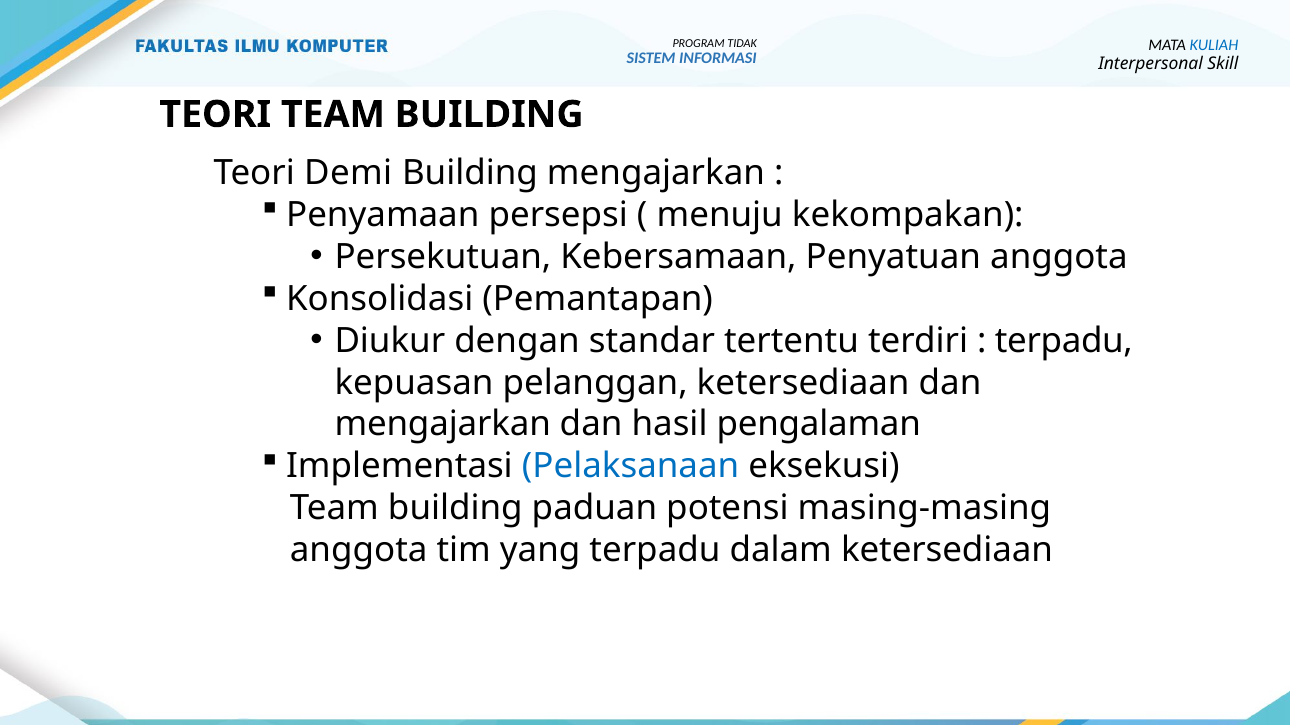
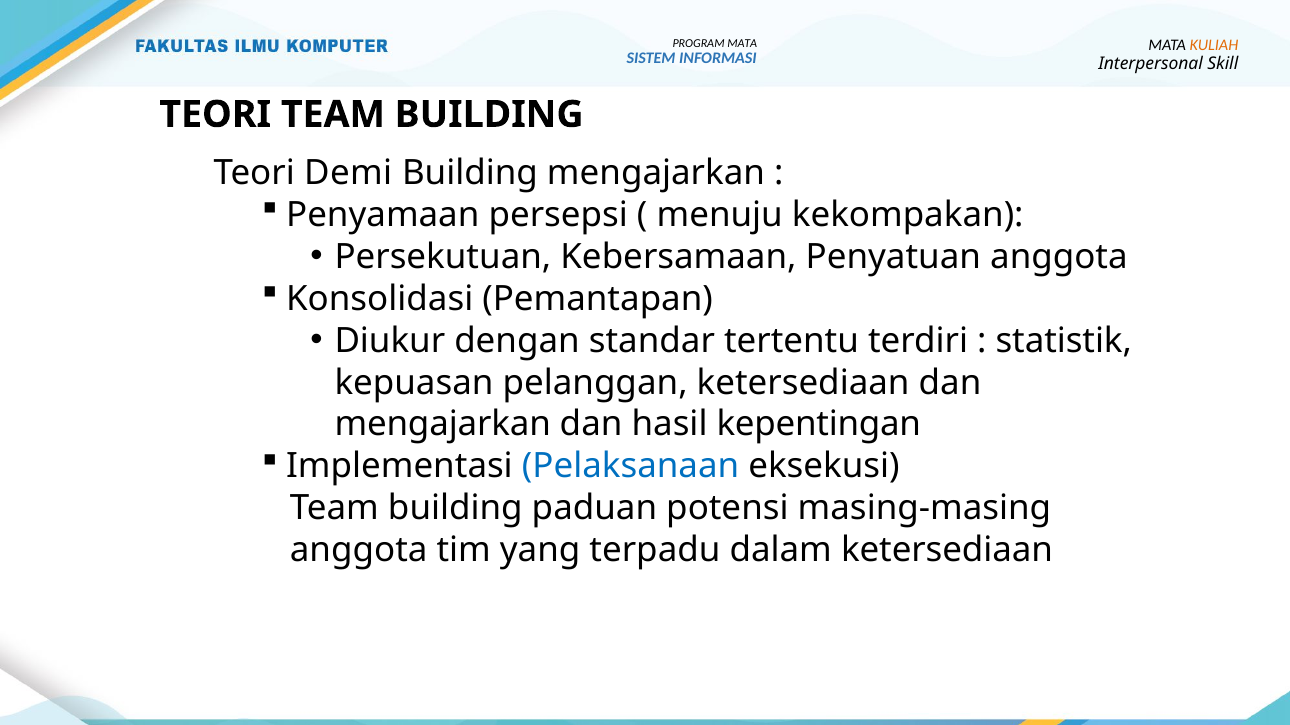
PROGRAM TIDAK: TIDAK -> MATA (742, 43)
KULIAH colour: blue -> orange (1214, 45)
terpadu: terpadu -> statistik (1064, 341)
pengalaman: pengalaman -> kepentingan (819, 425)
